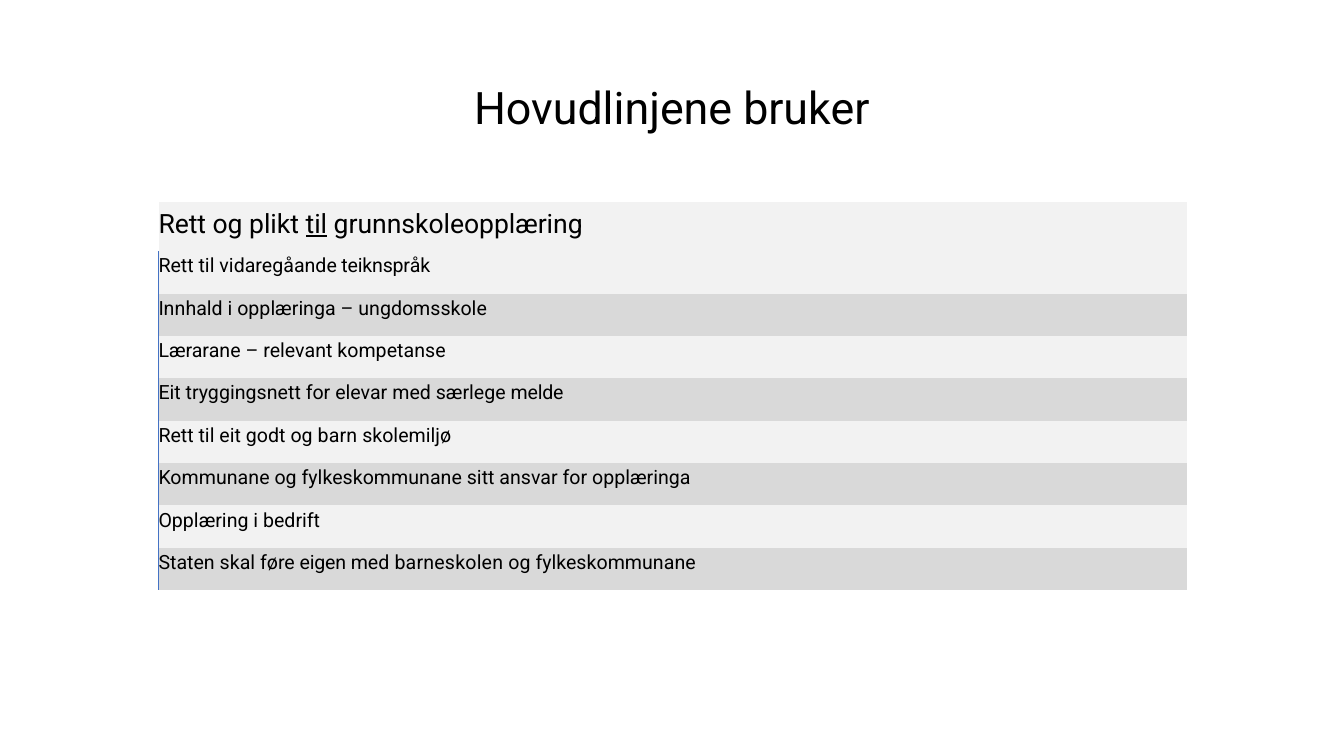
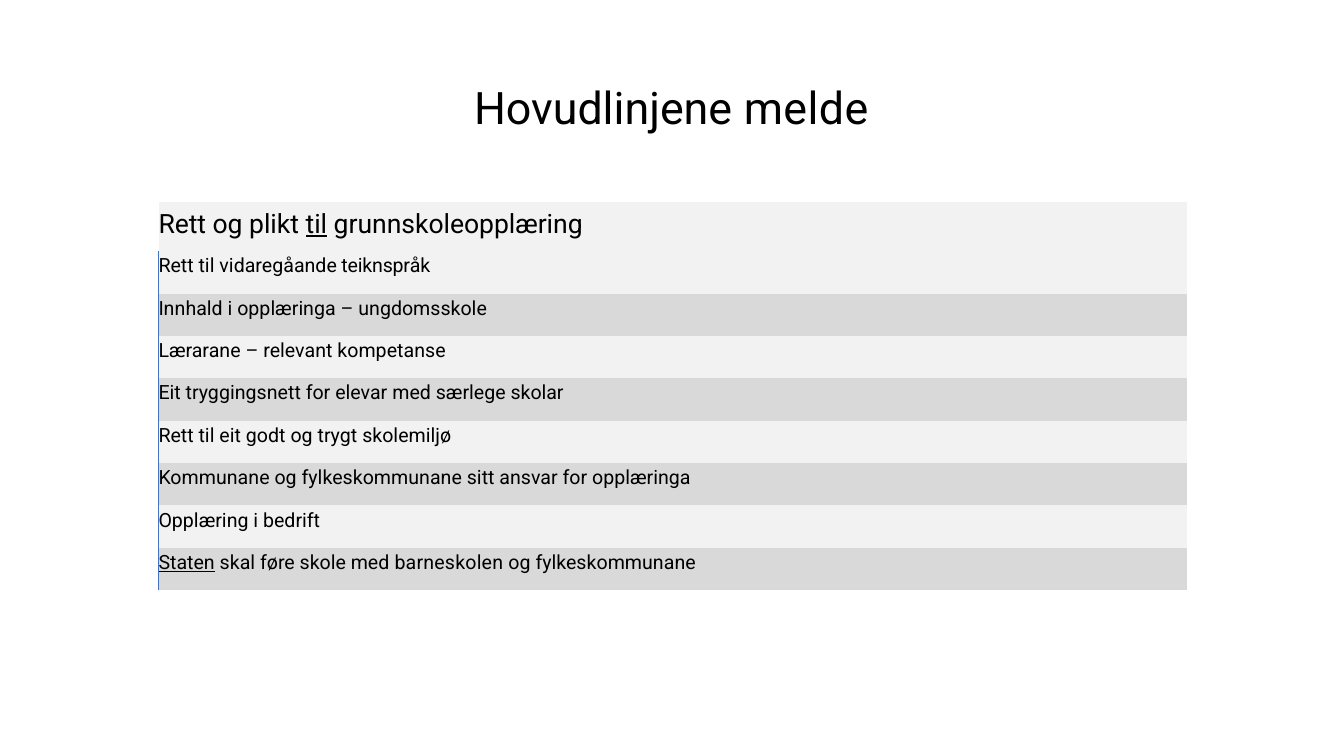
bruker: bruker -> melde (806, 110)
melde: melde -> skolar (537, 394)
barn: barn -> trygt (338, 436)
Staten underline: none -> present (187, 563)
eigen: eigen -> skole (323, 563)
